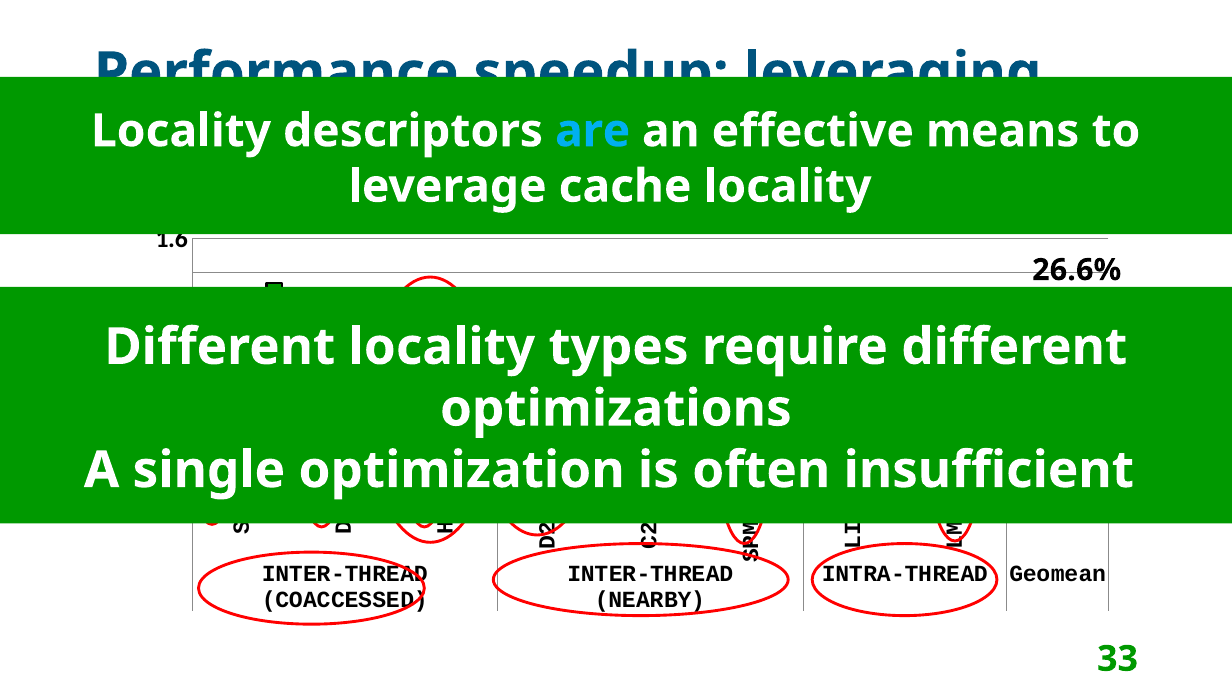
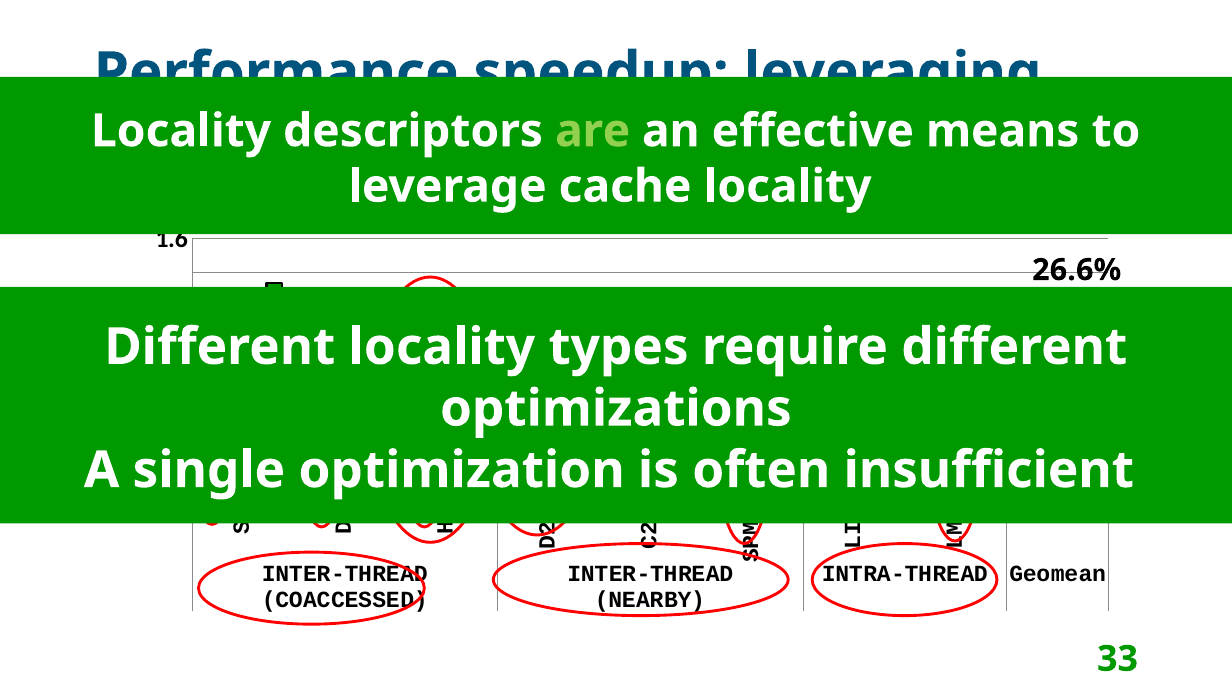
are colour: light blue -> light green (593, 131)
